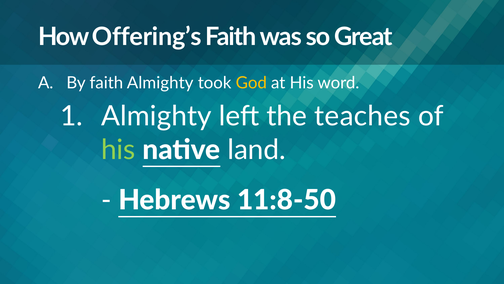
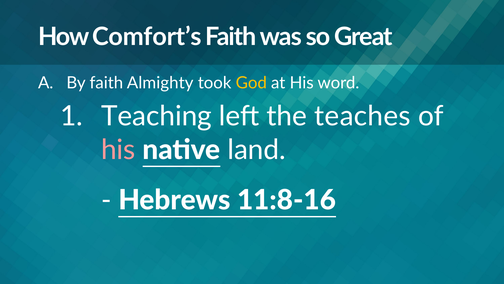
Offering’s: Offering’s -> Comfort’s (147, 37)
Almighty: Almighty -> Teaching (156, 116)
his colour: light green -> pink (118, 150)
11:8-50: 11:8-50 -> 11:8-16 (286, 200)
